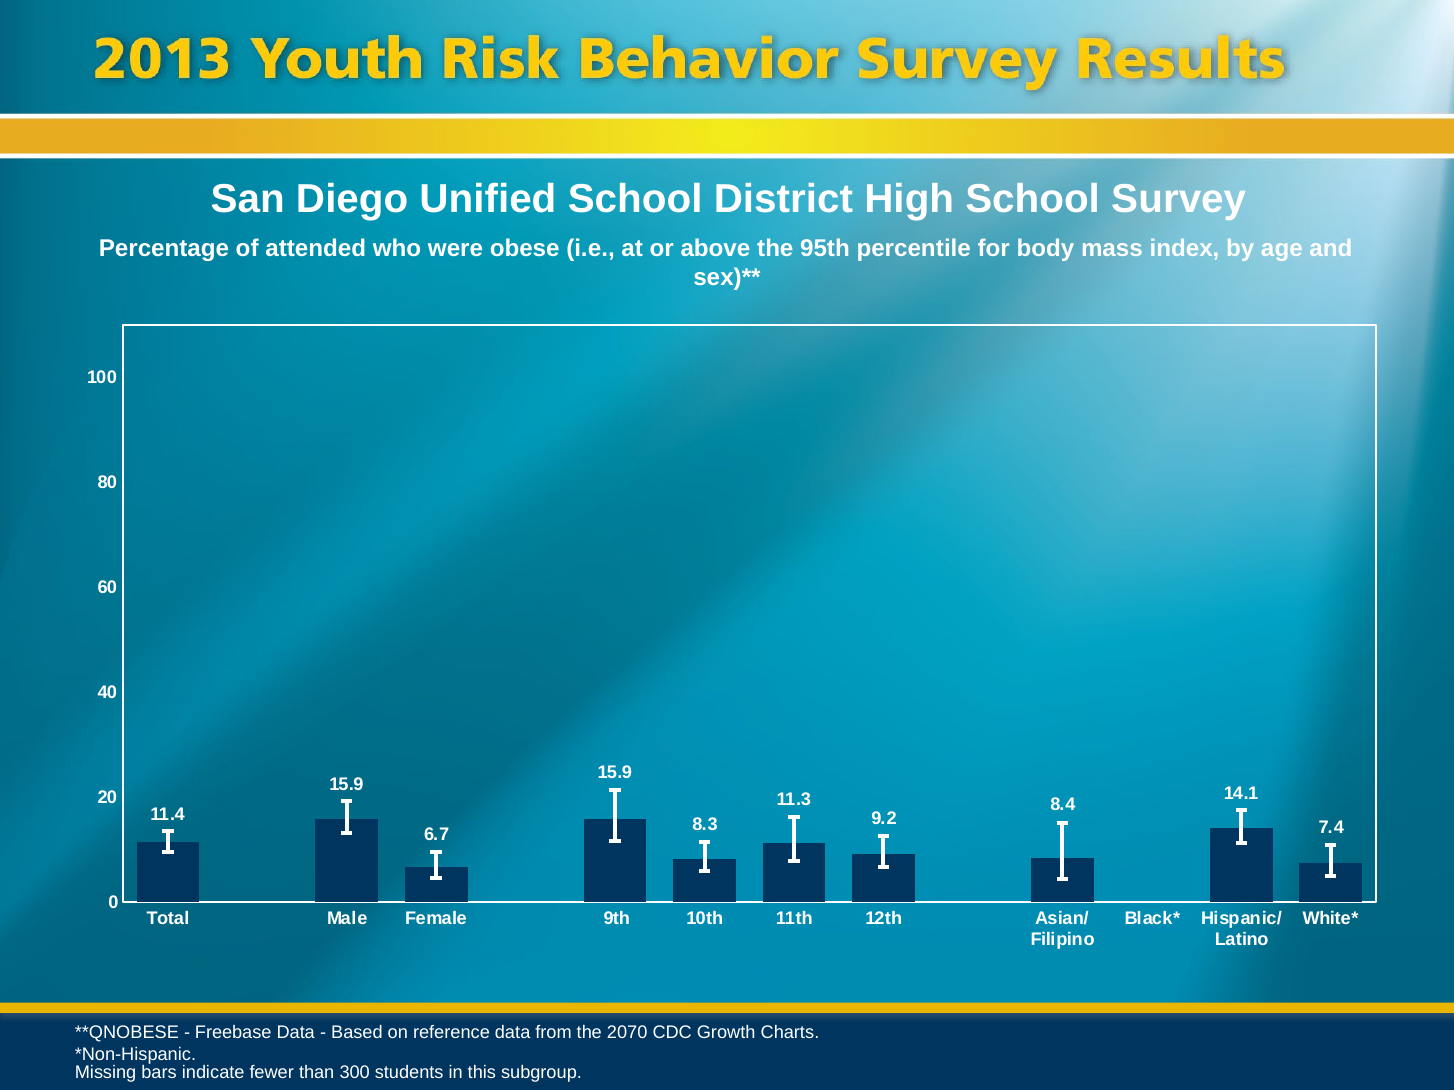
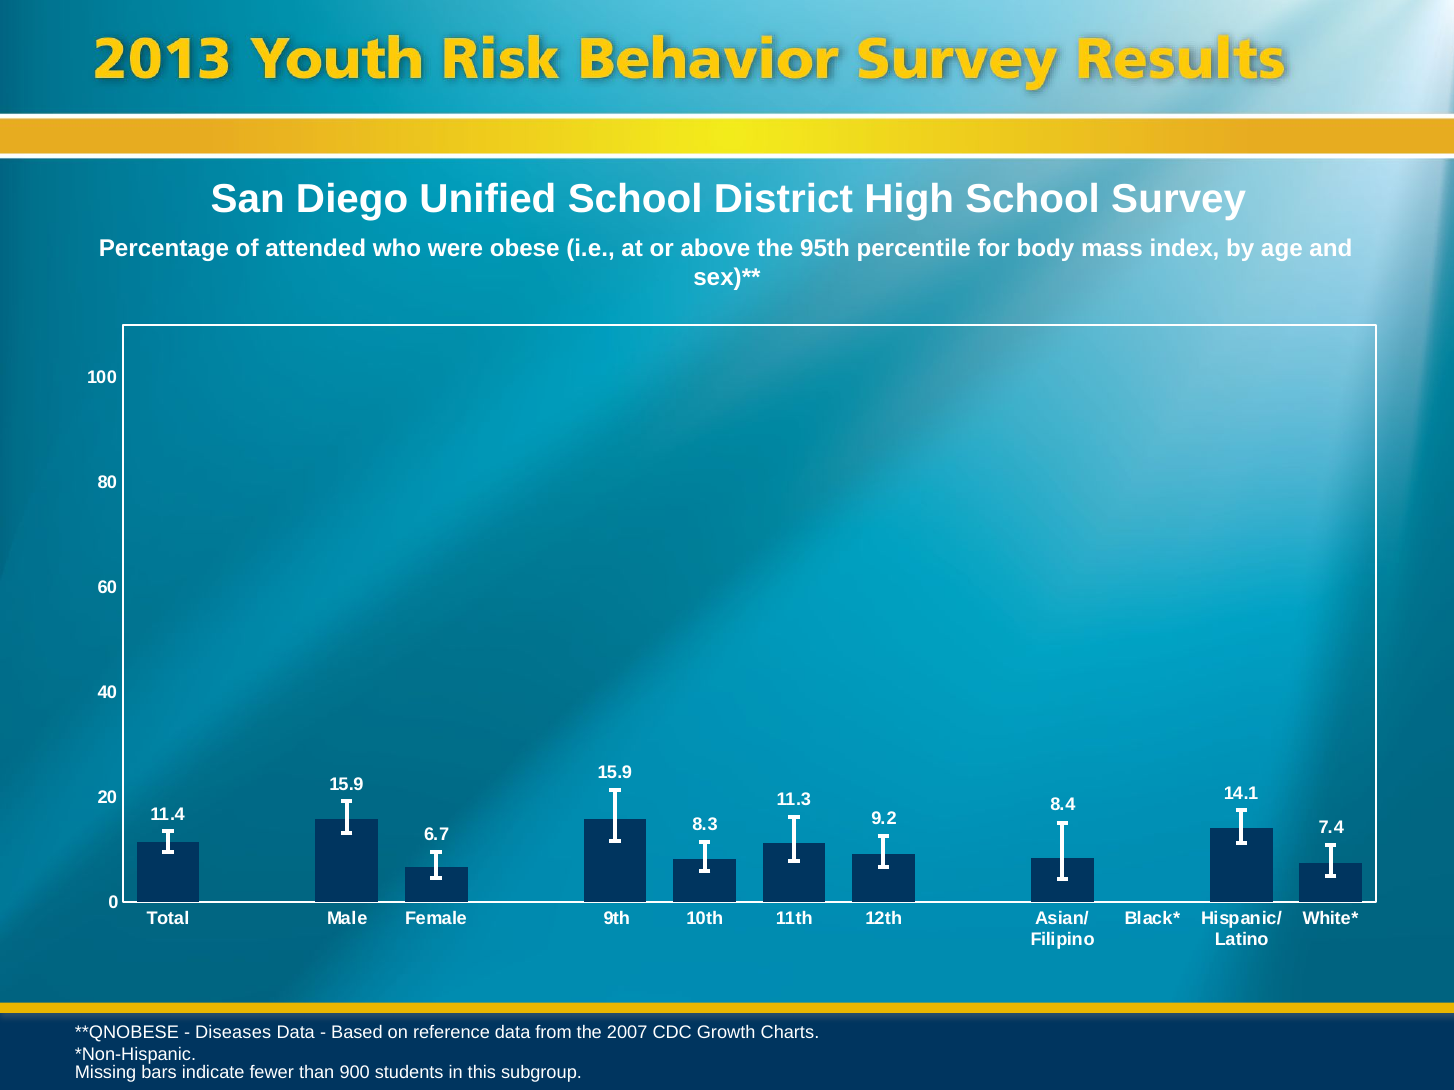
Freebase: Freebase -> Diseases (233, 1033)
2070: 2070 -> 2007 (627, 1033)
300: 300 -> 900 (355, 1073)
